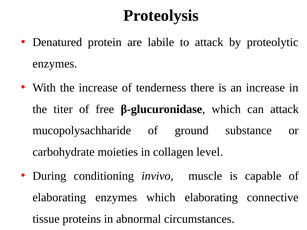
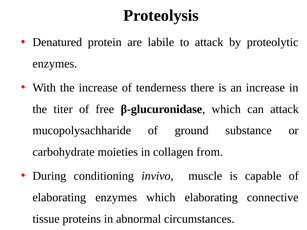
level: level -> from (210, 152)
